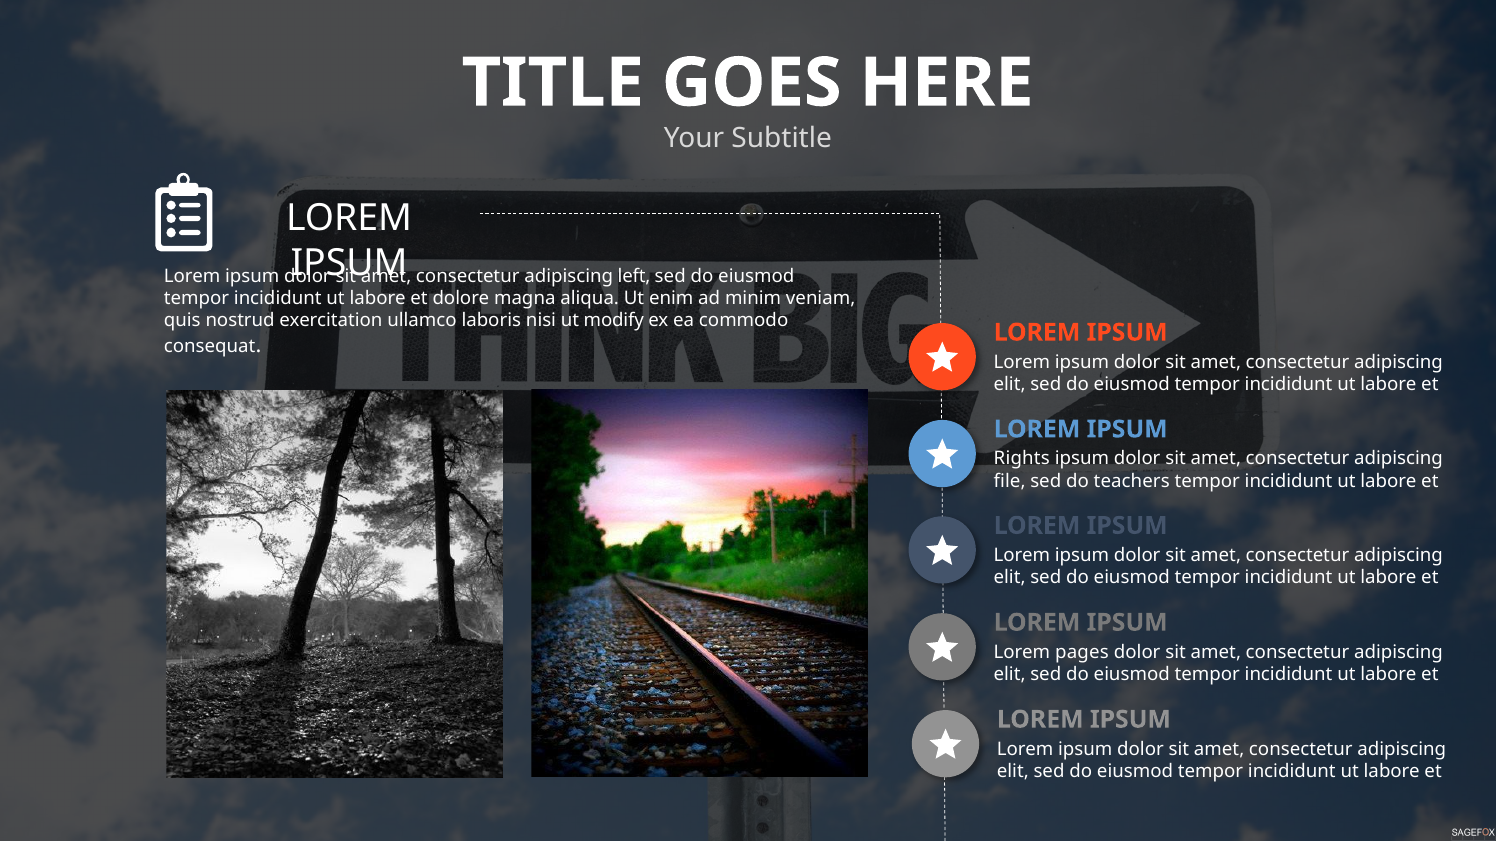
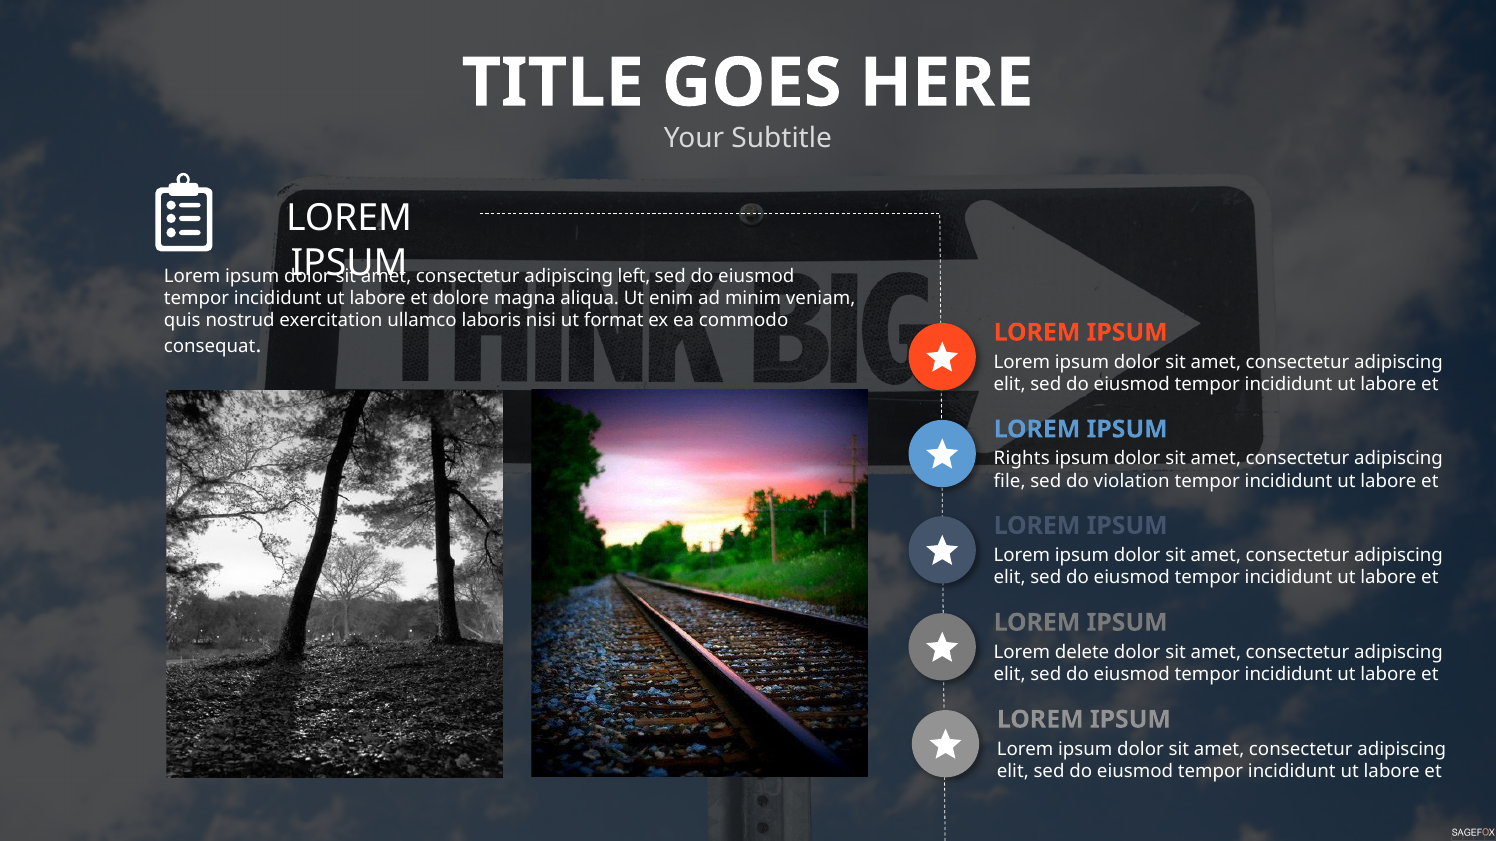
modify: modify -> format (614, 321)
teachers: teachers -> violation (1132, 481)
pages: pages -> delete (1082, 652)
